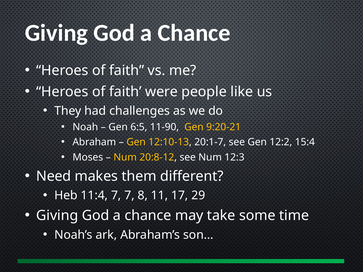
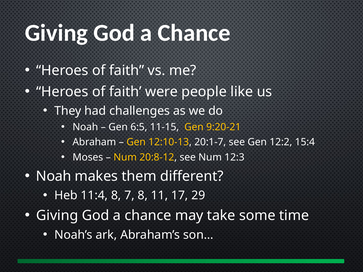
11-90: 11-90 -> 11-15 (165, 127)
Need: Need -> Noah (54, 176)
11:4 7: 7 -> 8 (116, 196)
